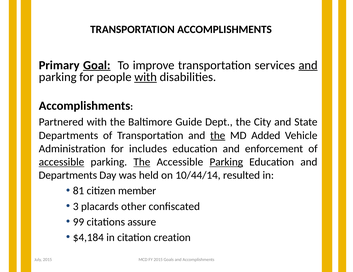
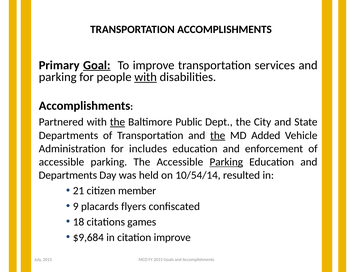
and underline: present -> none (308, 65)
the underline: none -> present (117, 122)
Guide: Guide -> Public (189, 122)
accessible underline: present -> none (62, 162)
The underline: present -> none (142, 162)
10/44/14: 10/44/14 -> 10/54/14 (198, 176)
81: 81 -> 21 (79, 191)
3: 3 -> 9 (76, 207)
other: other -> flyers (134, 207)
99: 99 -> 18 (79, 223)
assure: assure -> games (142, 223)
$4,184: $4,184 -> $9,684 (88, 238)
citation creation: creation -> improve (172, 238)
